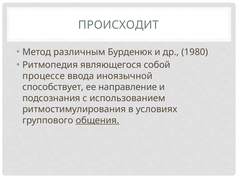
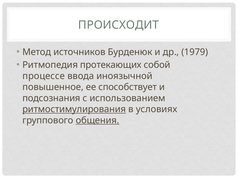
различным: различным -> источников (79, 52)
1980: 1980 -> 1979 (195, 52)
являющегося: являющегося -> протекающих (111, 65)
способствует: способствует -> повышенное (53, 87)
направление: направление -> способствует (128, 87)
ритмостимулирования underline: none -> present (74, 110)
